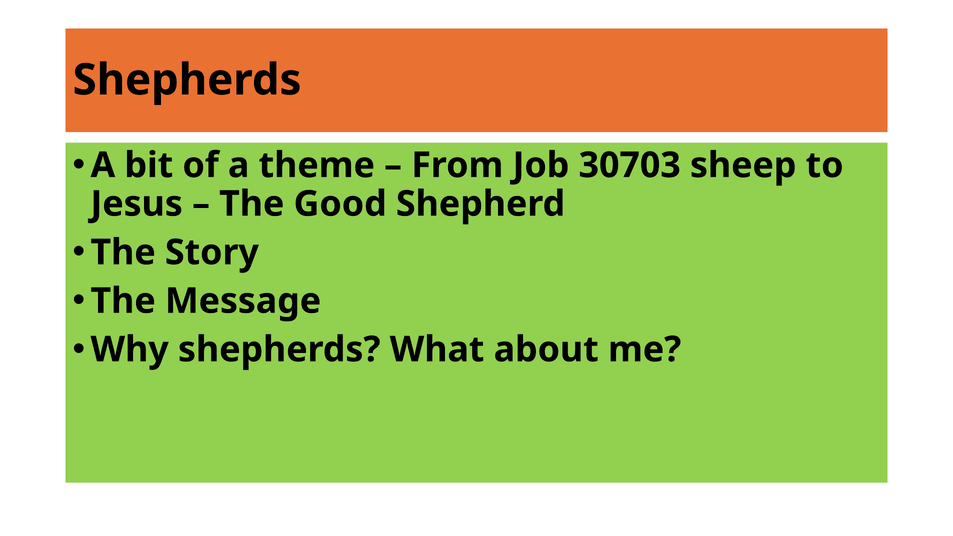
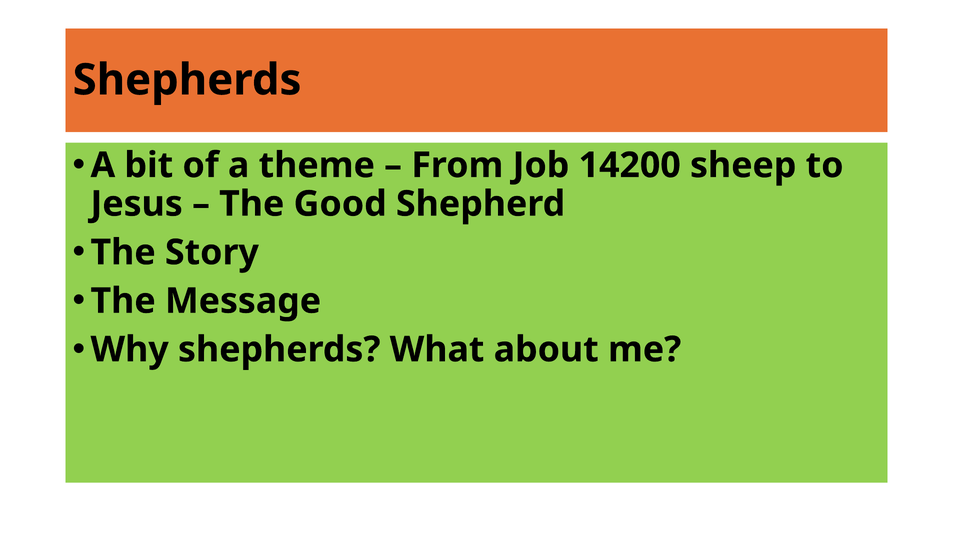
30703: 30703 -> 14200 (630, 165)
